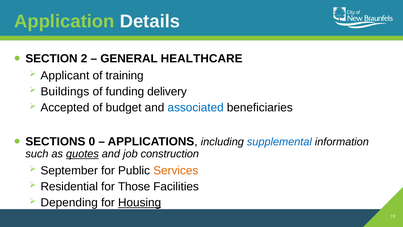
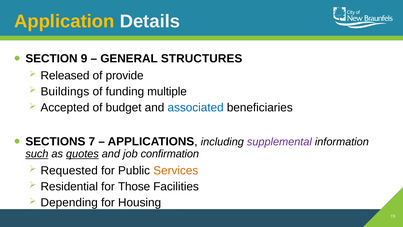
Application colour: light green -> yellow (64, 21)
2: 2 -> 9 (84, 58)
HEALTHCARE: HEALTHCARE -> STRUCTURES (202, 58)
Applicant: Applicant -> Released (65, 75)
training: training -> provide (125, 75)
delivery: delivery -> multiple (167, 91)
0: 0 -> 7 (92, 142)
supplemental colour: blue -> purple (279, 142)
such underline: none -> present (37, 154)
construction: construction -> confirmation (170, 154)
September: September -> Requested (69, 170)
Housing underline: present -> none (140, 202)
